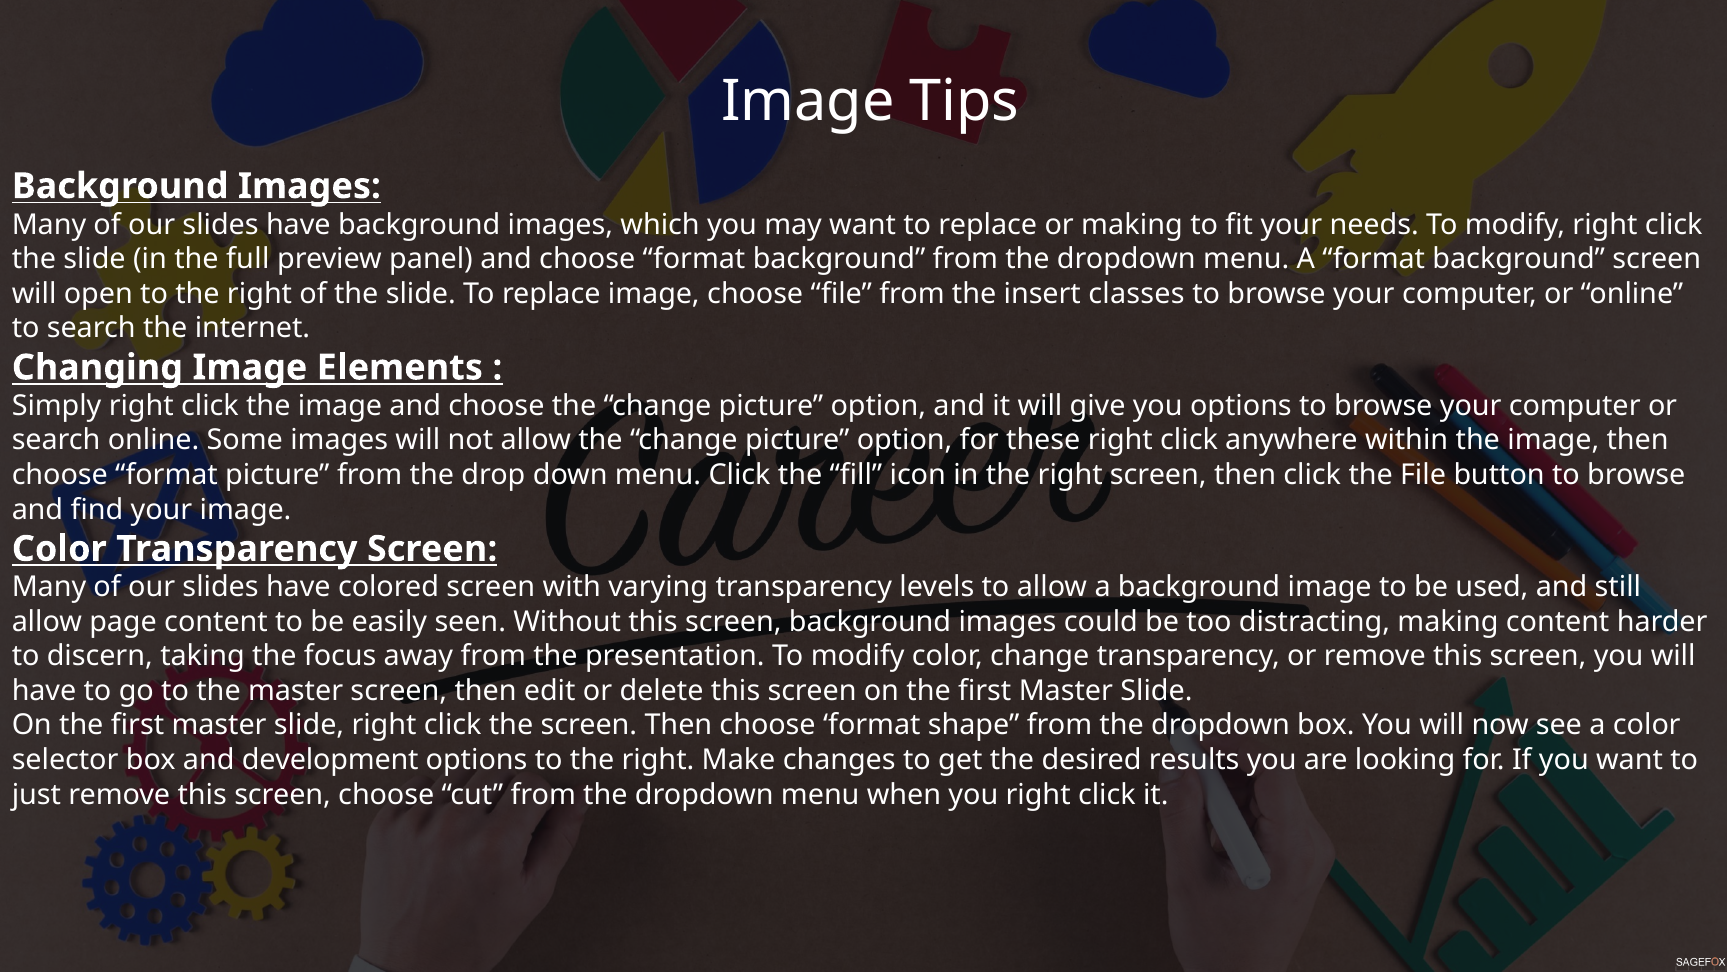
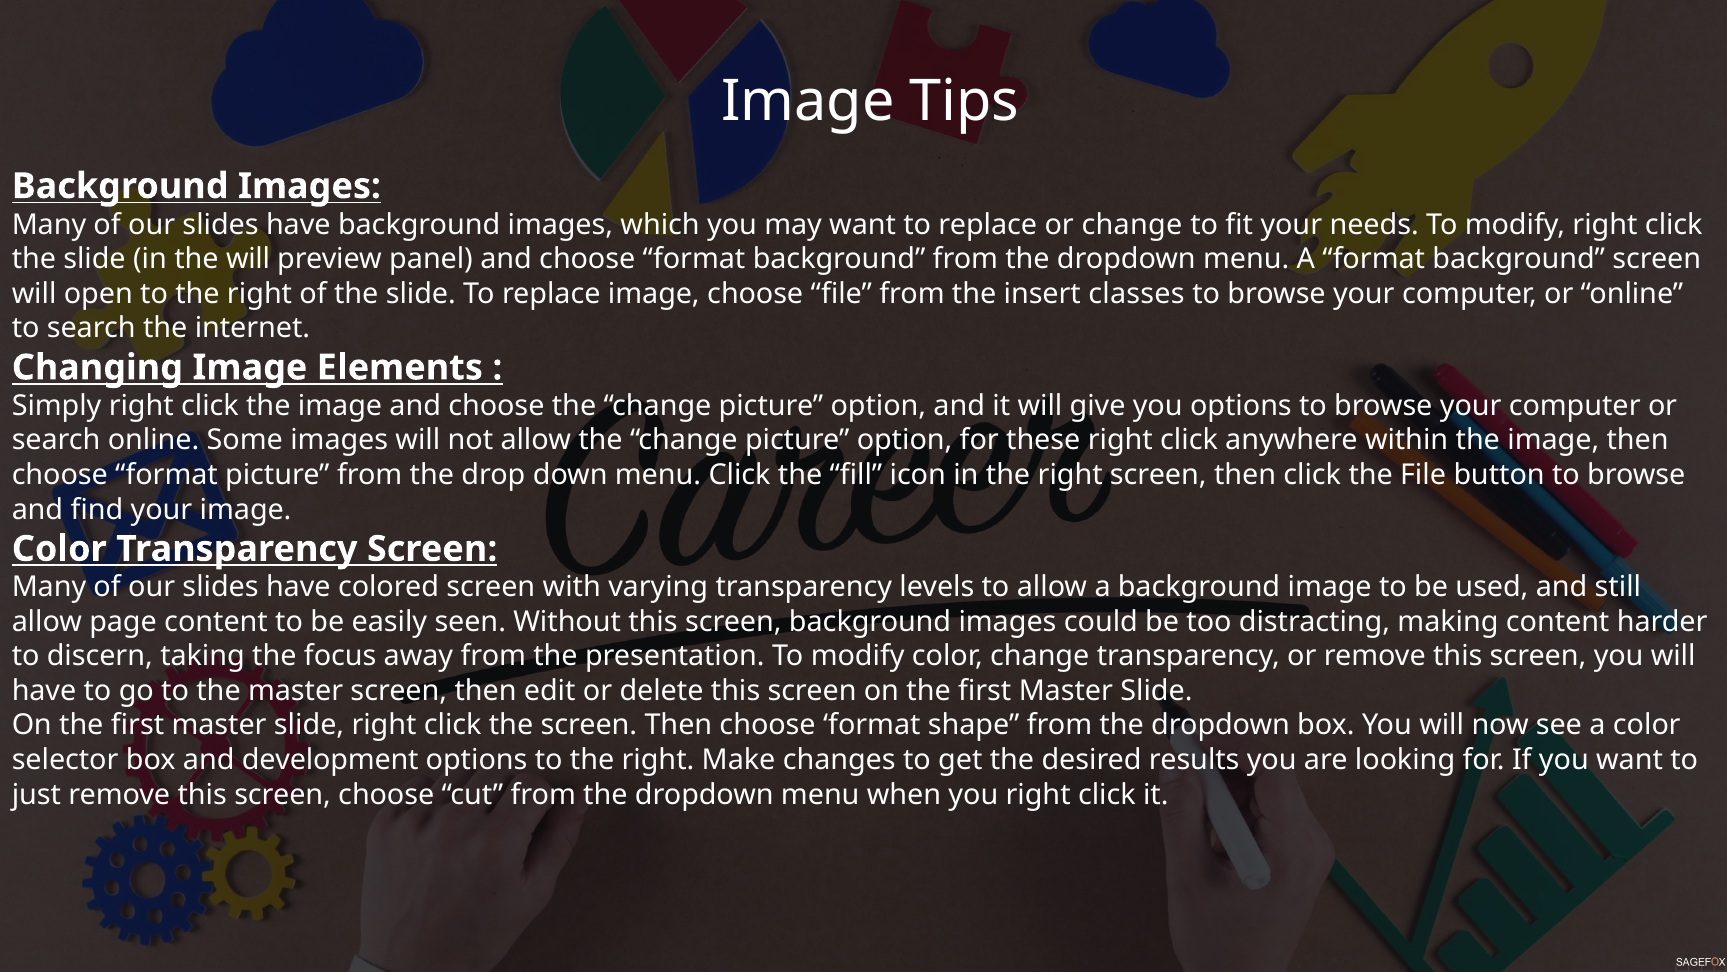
or making: making -> change (1132, 224)
the full: full -> will (248, 259)
